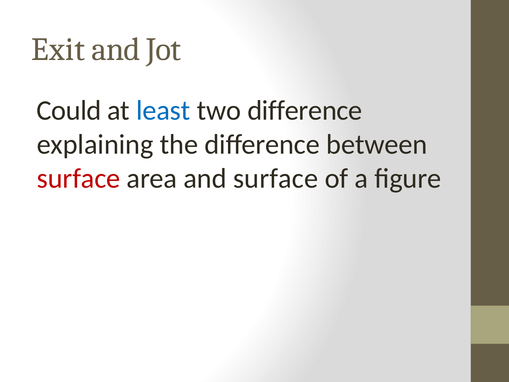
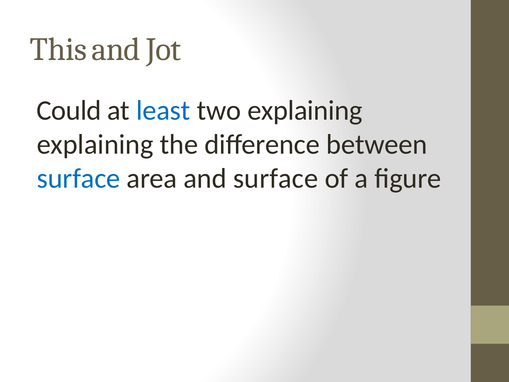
Exit: Exit -> This (58, 49)
two difference: difference -> explaining (305, 111)
surface colour: red -> blue (79, 178)
